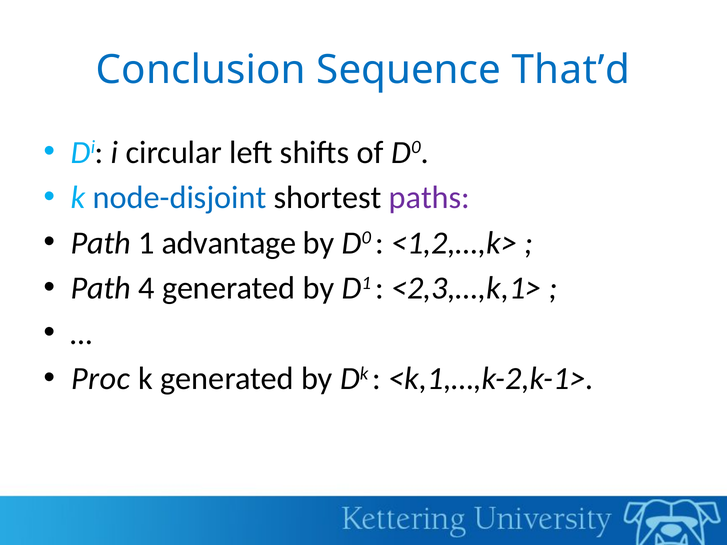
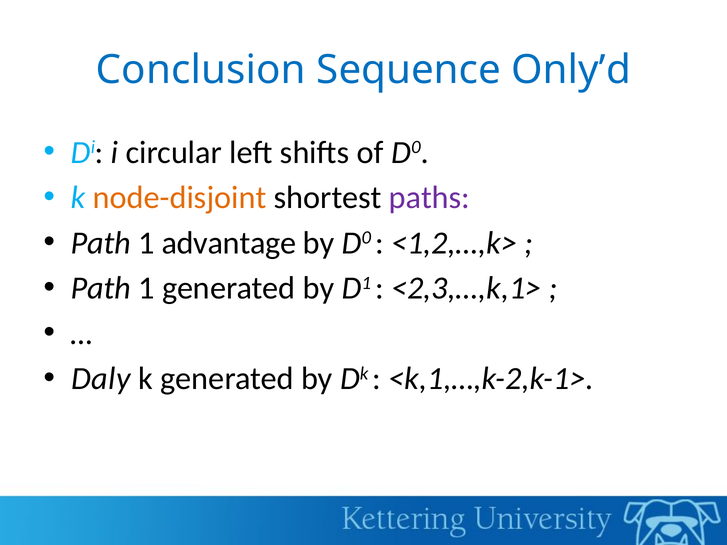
That’d: That’d -> Only’d (571, 70)
node-disjoint colour: blue -> orange (180, 198)
4: 4 -> 1 (147, 288)
Proc: Proc -> Daly (101, 379)
